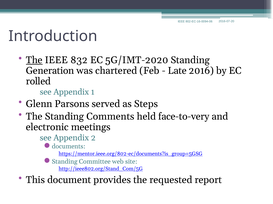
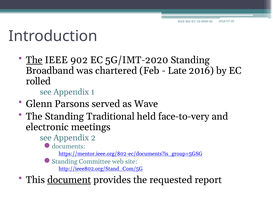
832: 832 -> 902 (79, 60)
Generation: Generation -> Broadband (50, 71)
Steps: Steps -> Wave (146, 104)
Comments: Comments -> Traditional (111, 117)
document underline: none -> present (69, 181)
